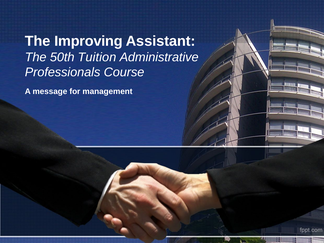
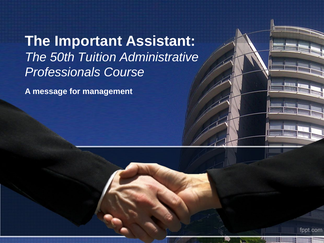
Improving: Improving -> Important (88, 41)
